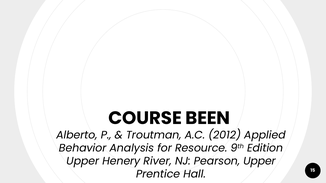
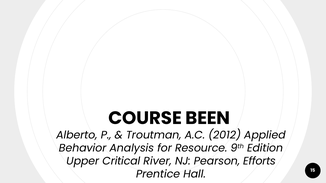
Henery: Henery -> Critical (121, 161)
Pearson Upper: Upper -> Efforts (259, 161)
